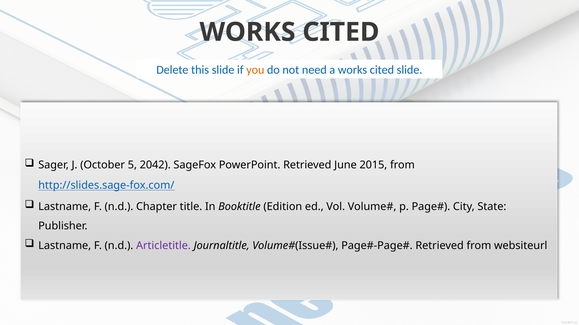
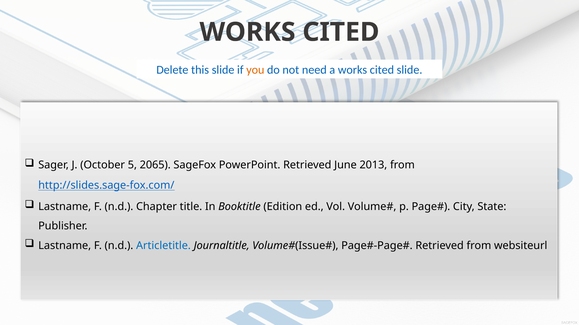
2042: 2042 -> 2065 (155, 165)
2015: 2015 -> 2013 (373, 165)
Articletitle colour: purple -> blue (163, 246)
